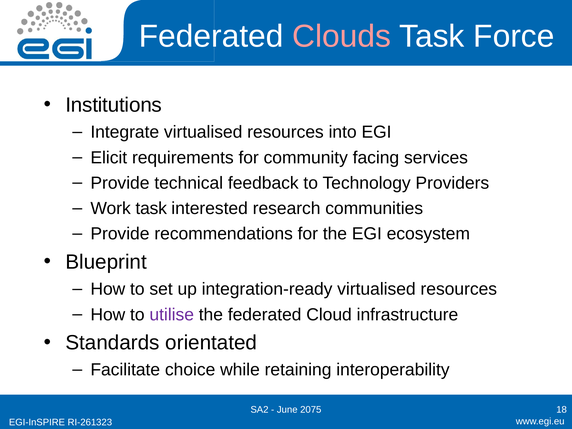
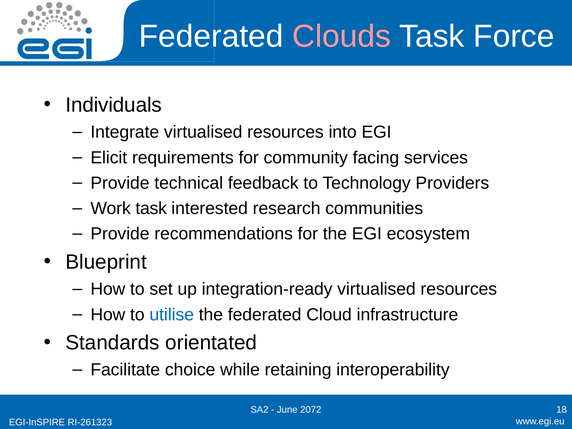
Institutions: Institutions -> Individuals (114, 105)
utilise colour: purple -> blue (172, 315)
2075: 2075 -> 2072 (311, 410)
